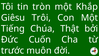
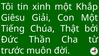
tròn: tròn -> xinh (42, 7)
Trôi: Trôi -> Giải (41, 18)
Cuốn: Cuốn -> Thần (40, 39)
